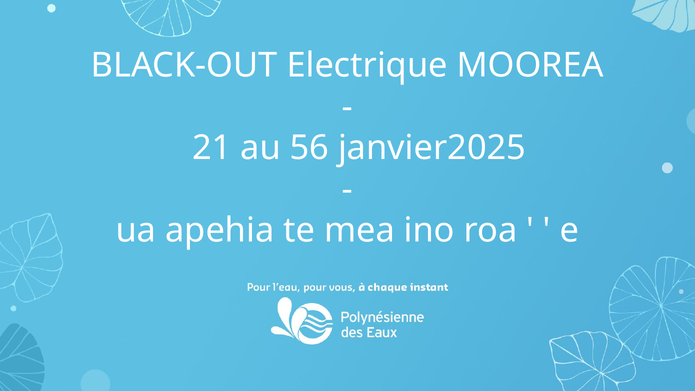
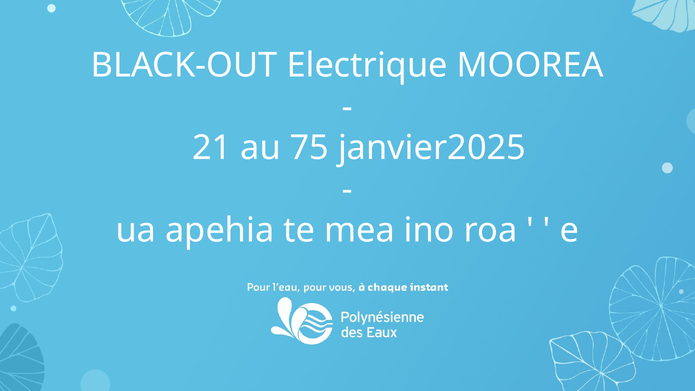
56: 56 -> 75 (309, 148)
